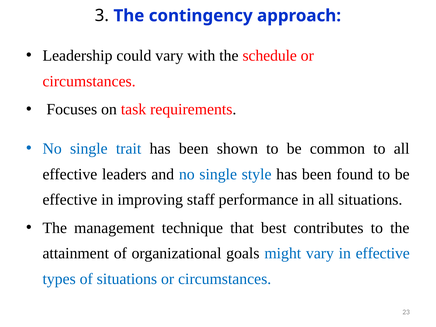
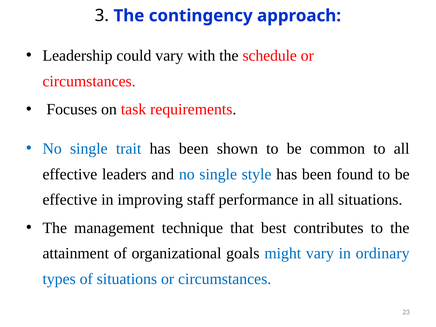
in effective: effective -> ordinary (383, 253)
